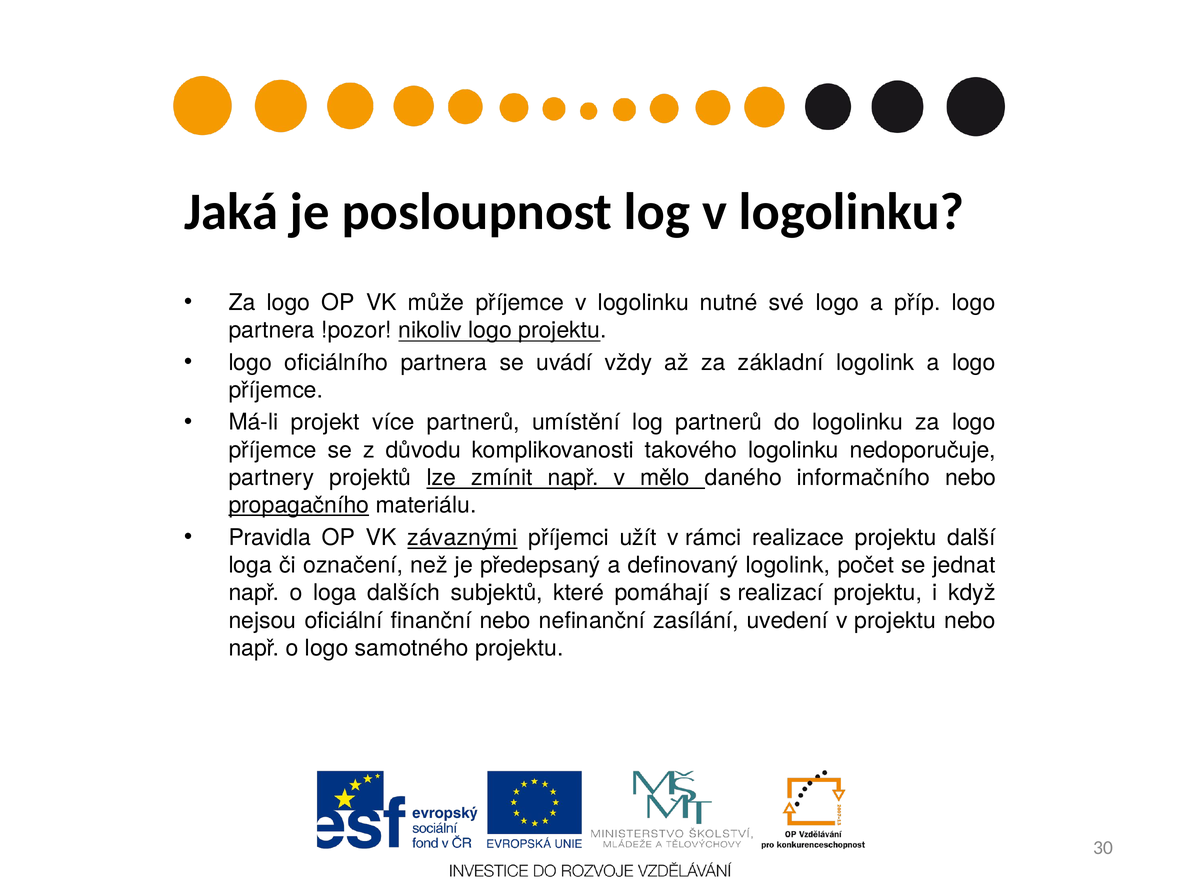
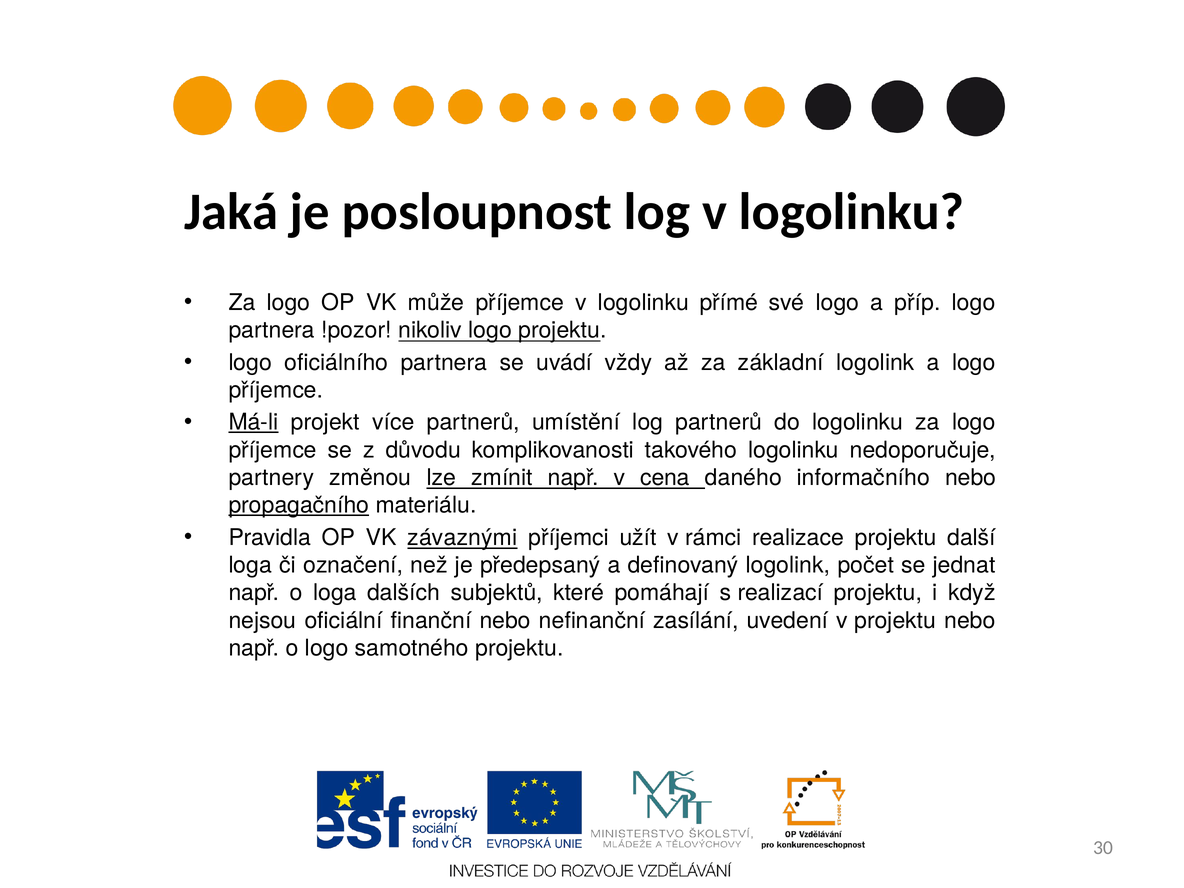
nutné: nutné -> přímé (729, 303)
Má-li underline: none -> present (253, 422)
projektů: projektů -> změnou (370, 478)
mělo: mělo -> cena (665, 478)
